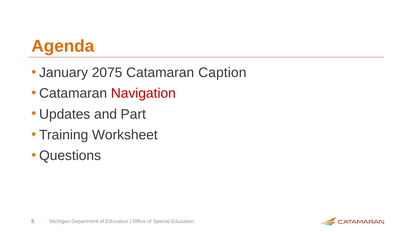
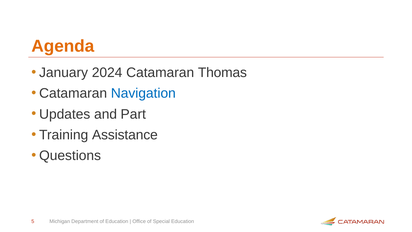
2075: 2075 -> 2024 (107, 72)
Caption: Caption -> Thomas (222, 72)
Navigation colour: red -> blue (143, 93)
Worksheet: Worksheet -> Assistance (125, 135)
